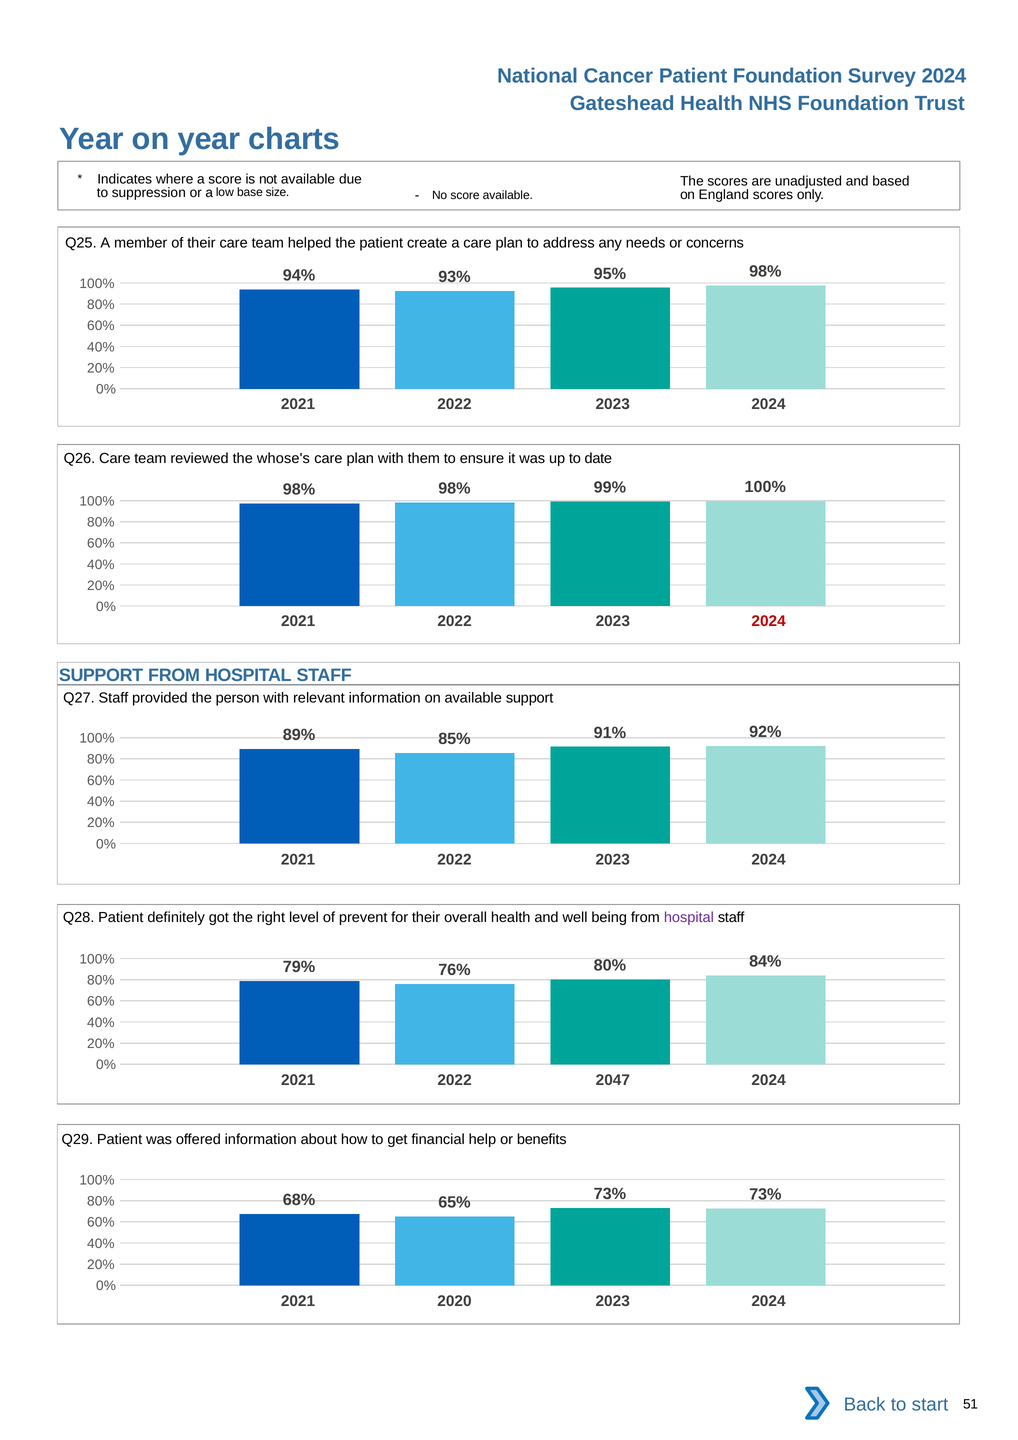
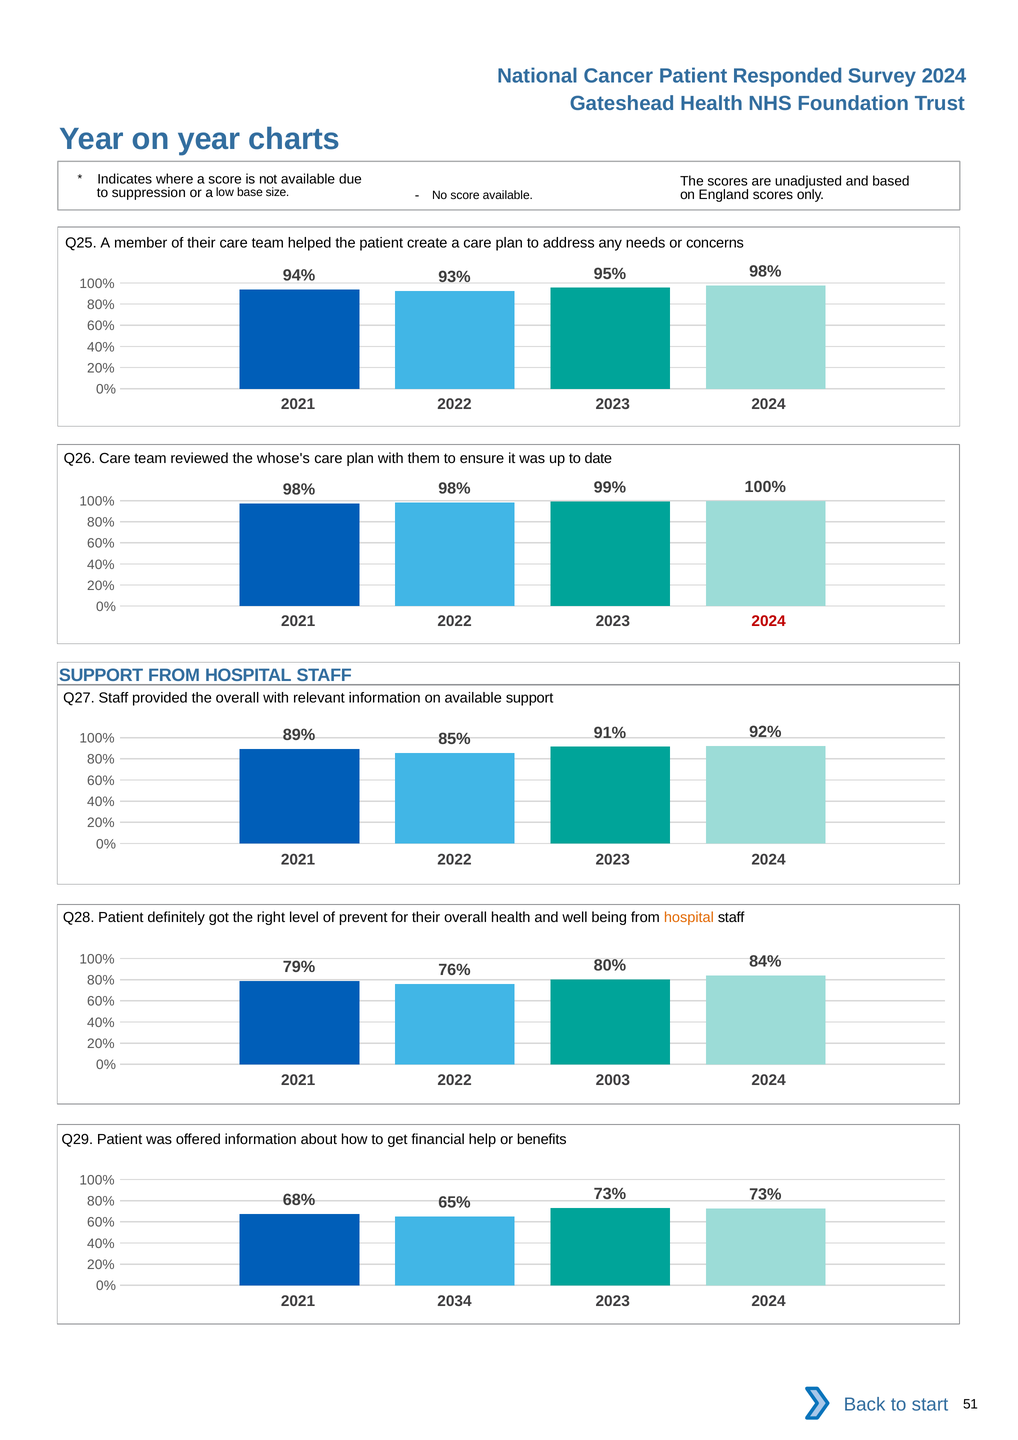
Patient Foundation: Foundation -> Responded (788, 76)
the person: person -> overall (237, 698)
hospital colour: purple -> orange (689, 918)
2047: 2047 -> 2003 (613, 1080)
2020: 2020 -> 2034 (454, 1302)
